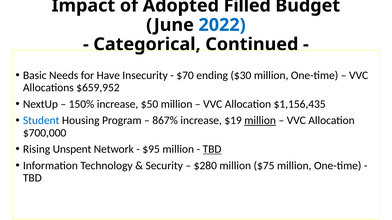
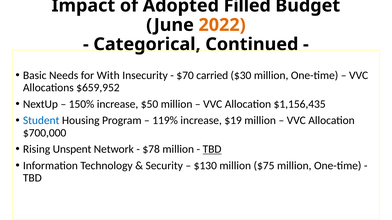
2022 colour: blue -> orange (222, 25)
Have: Have -> With (108, 76)
ending: ending -> carried (212, 76)
867%: 867% -> 119% (165, 121)
million underline: present -> none (260, 121)
$95: $95 -> $78 (151, 149)
$280: $280 -> $130 (205, 166)
